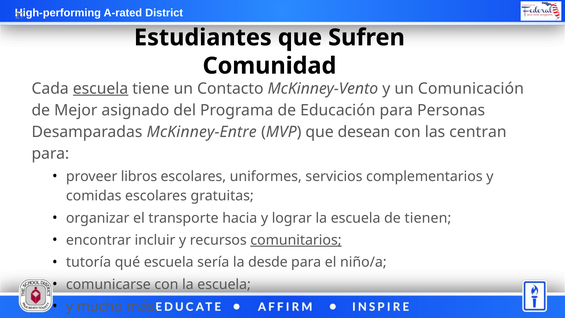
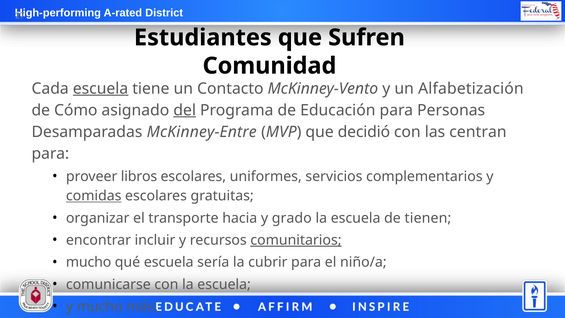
Comunicación: Comunicación -> Alfabetización (471, 88)
Mejor: Mejor -> Cómo (76, 110)
del underline: none -> present (185, 110)
desean: desean -> decidió (364, 132)
comidas underline: none -> present (94, 196)
lograr: lograr -> grado (292, 218)
tutoría: tutoría -> mucho (89, 262)
desde: desde -> cubrir (268, 262)
